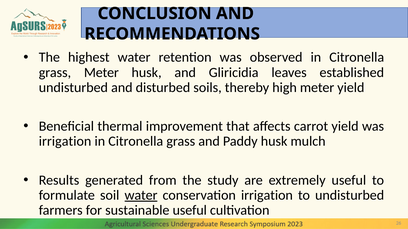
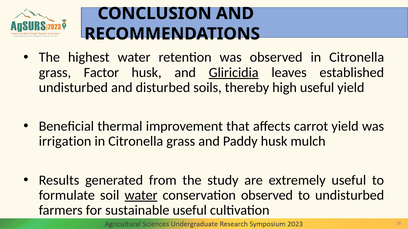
grass Meter: Meter -> Factor (101, 73)
Gliricidia underline: none -> present (234, 73)
high meter: meter -> useful (317, 88)
conservation irrigation: irrigation -> observed (267, 196)
